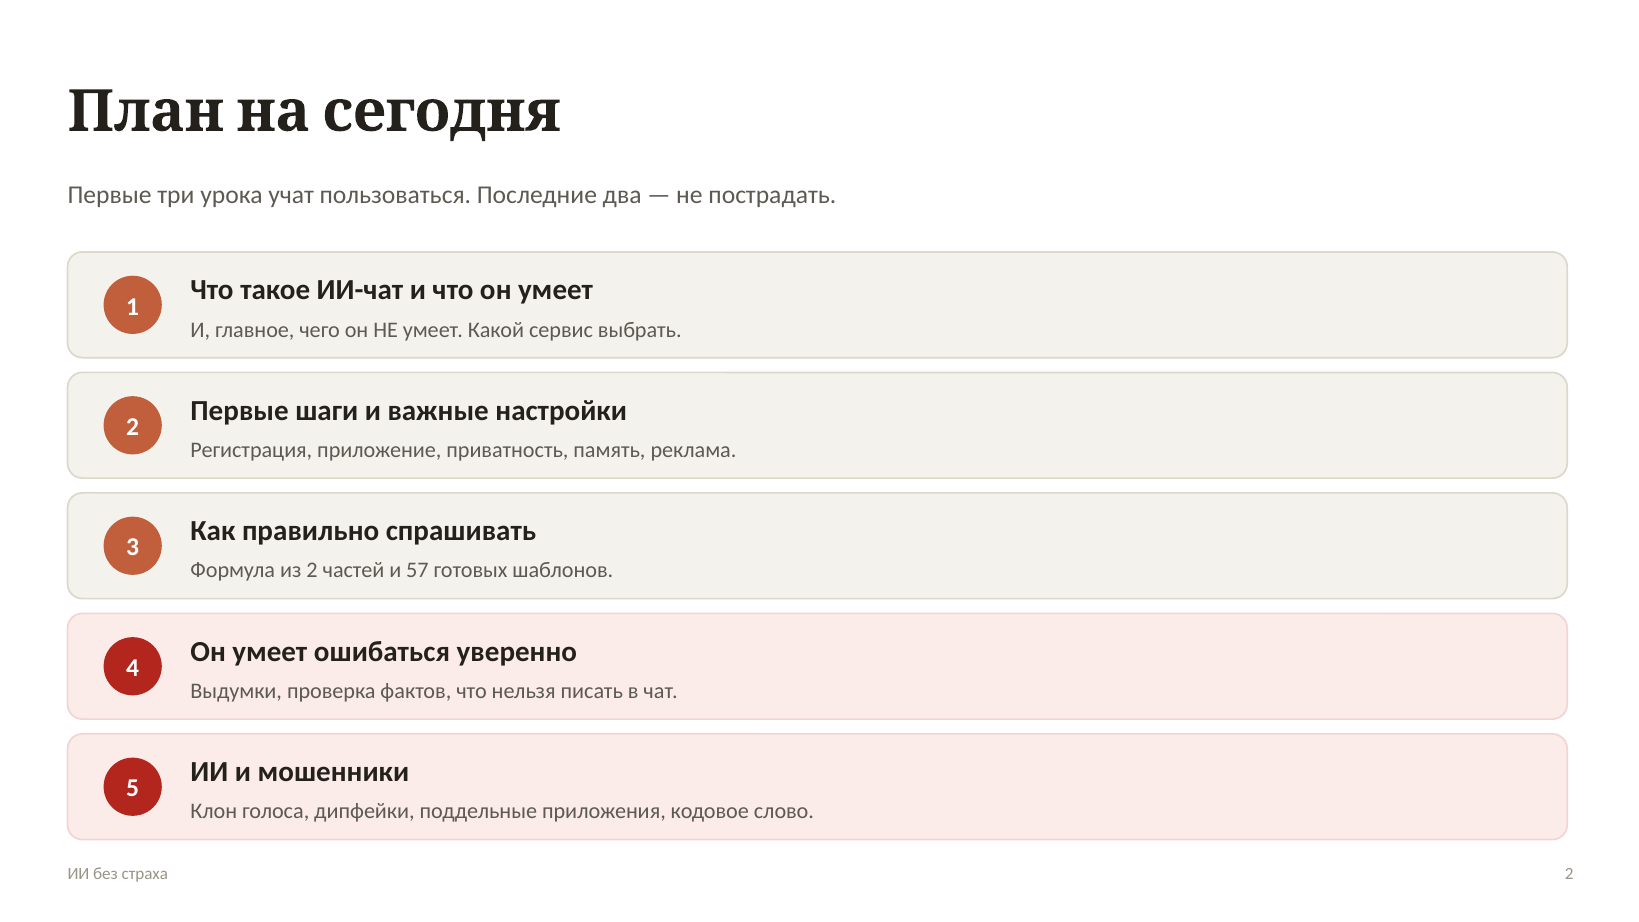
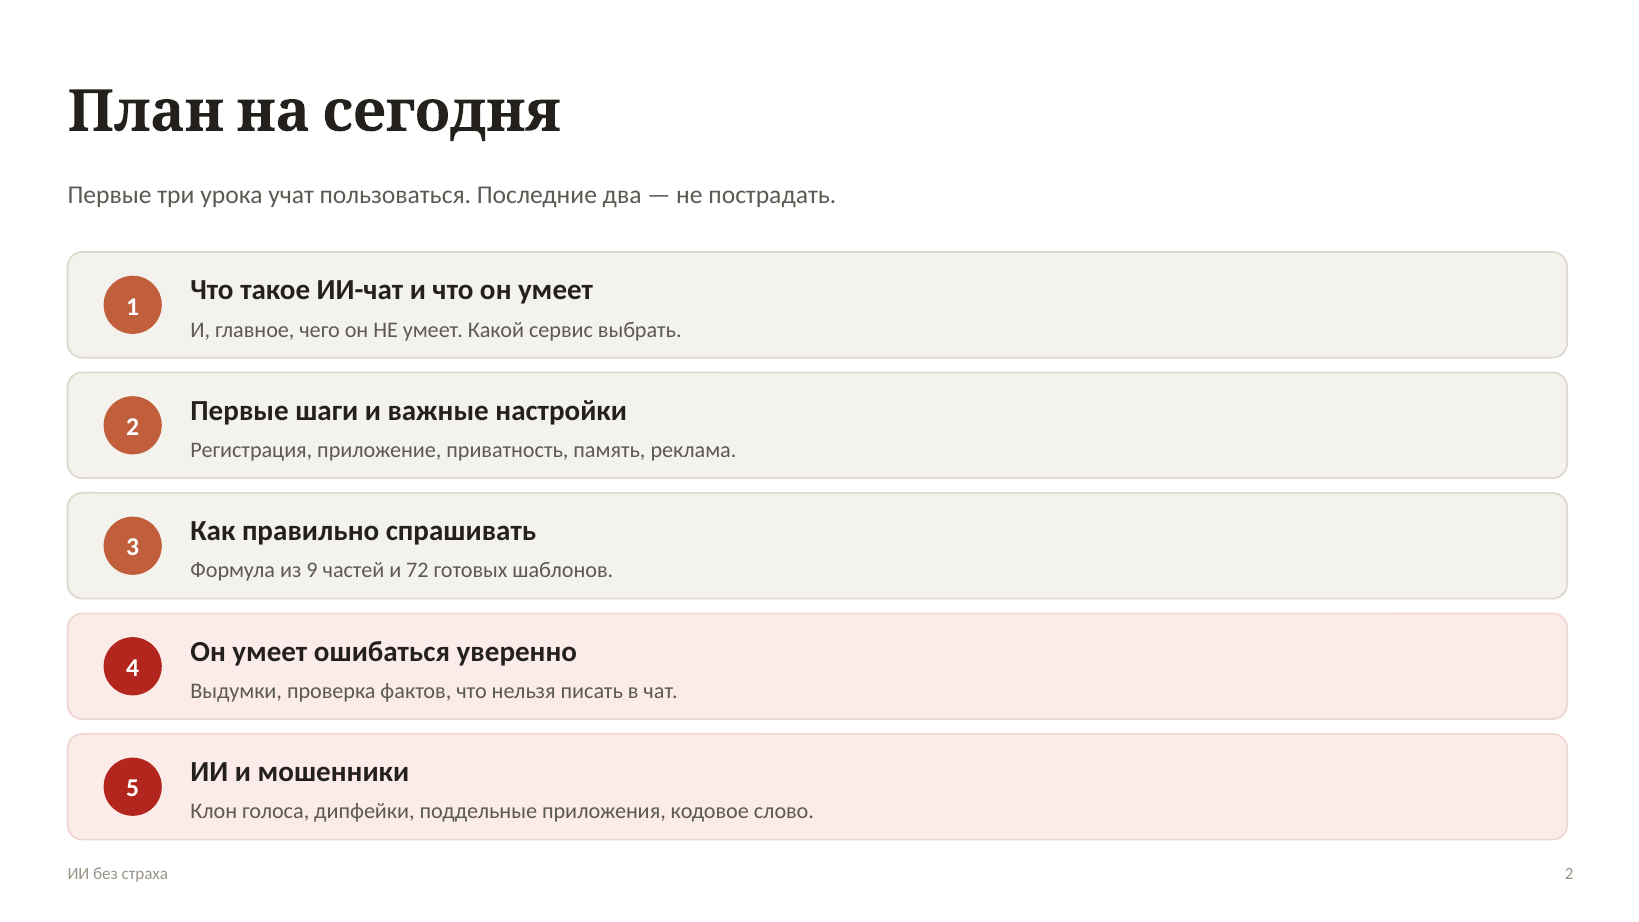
из 2: 2 -> 9 (312, 571)
57: 57 -> 72 (417, 571)
